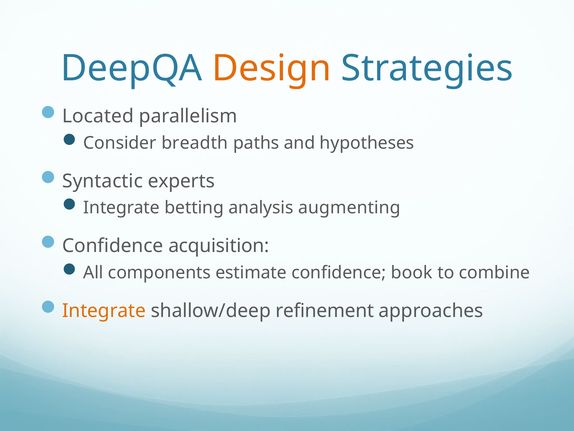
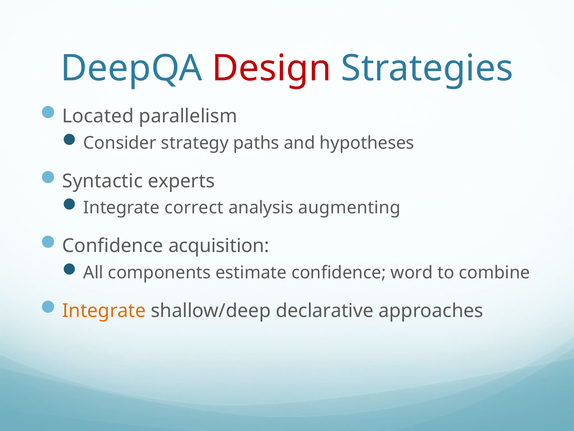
Design colour: orange -> red (272, 68)
breadth: breadth -> strategy (195, 143)
betting: betting -> correct (194, 208)
book: book -> word (412, 272)
refinement: refinement -> declarative (325, 310)
